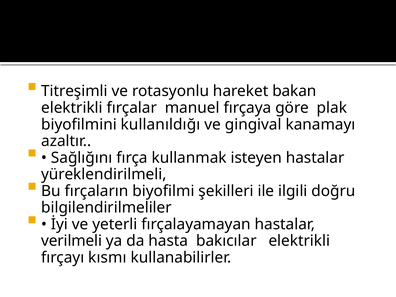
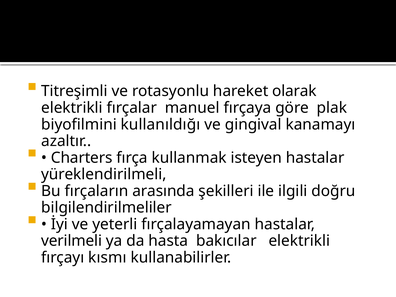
bakan: bakan -> olarak (294, 91)
Sağlığını: Sağlığını -> Charters (82, 158)
biyofilmi: biyofilmi -> arasında (163, 191)
